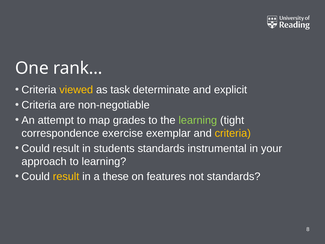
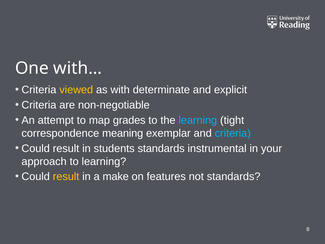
rank…: rank… -> with… (78, 68)
task: task -> with (120, 90)
learning colour: light green -> light blue (198, 120)
exercise: exercise -> meaning (123, 133)
criteria colour: yellow -> light blue (233, 133)
these: these -> make (116, 176)
